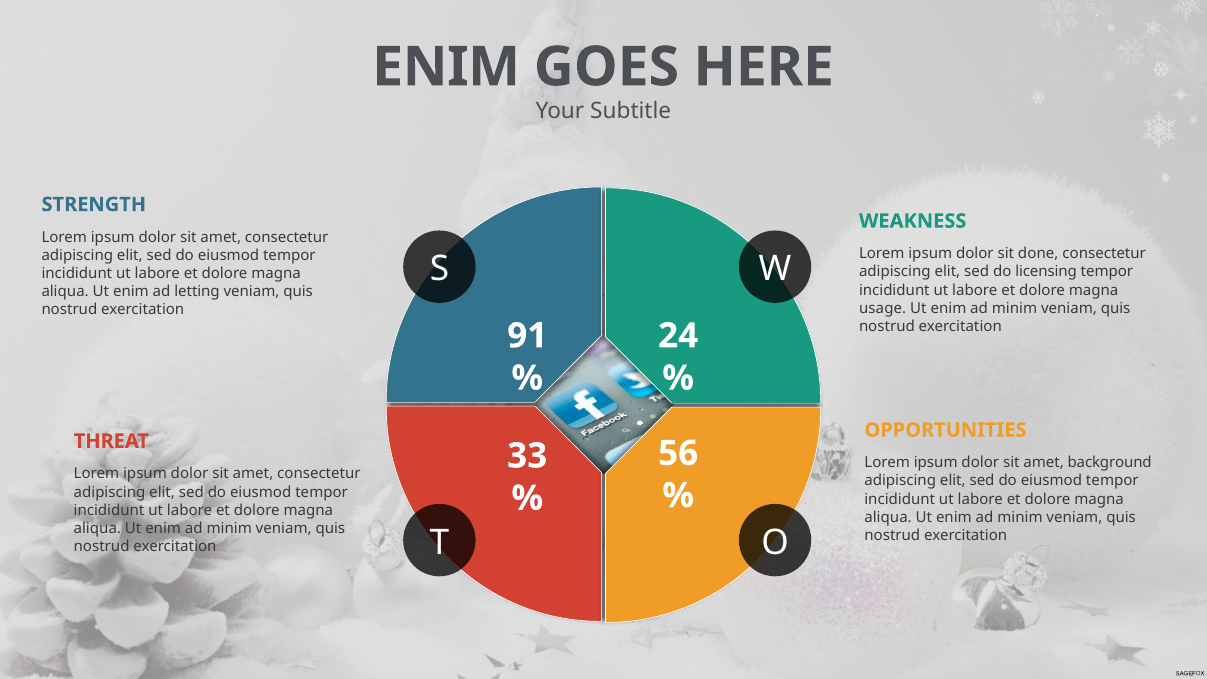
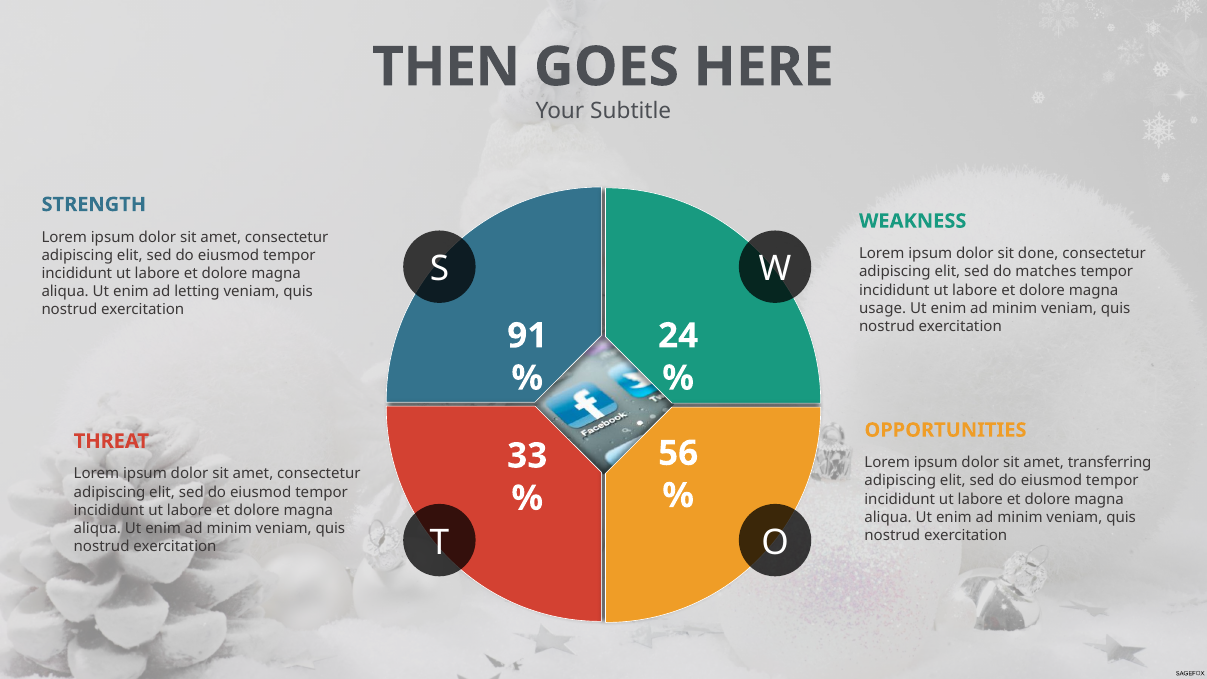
ENIM: ENIM -> THEN (446, 67)
licensing: licensing -> matches (1046, 272)
background: background -> transferring (1110, 463)
